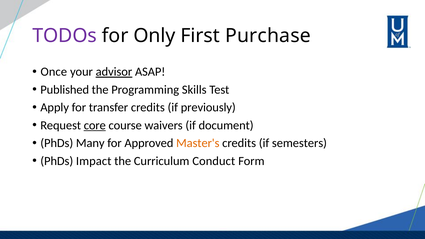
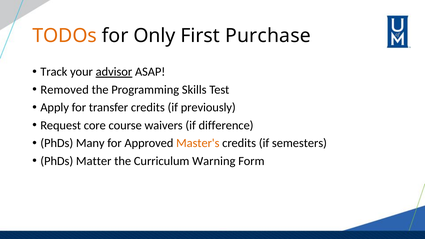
TODOs colour: purple -> orange (65, 36)
Once: Once -> Track (54, 72)
Published: Published -> Removed (65, 90)
core underline: present -> none (95, 125)
document: document -> difference (226, 125)
Impact: Impact -> Matter (94, 161)
Conduct: Conduct -> Warning (214, 161)
